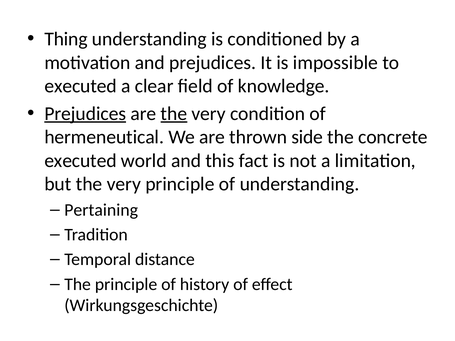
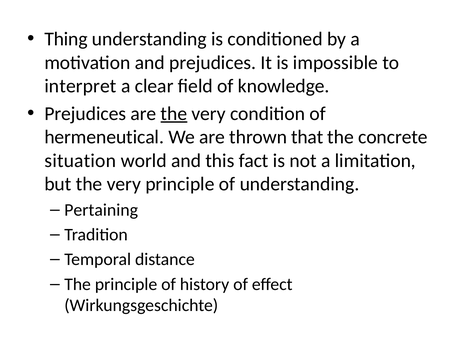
executed: executed -> interpret (80, 86)
Prejudices underline: present -> none (85, 114)
side: side -> that (307, 137)
executed: executed -> situation (80, 161)
